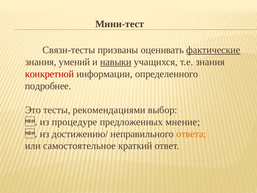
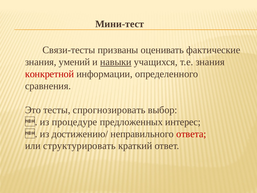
фактические underline: present -> none (213, 50)
подробнее: подробнее -> сравнения (48, 86)
рекомендациями: рекомендациями -> спрогнозировать (109, 110)
мнение: мнение -> интерес (183, 122)
ответа colour: orange -> red (191, 134)
самостоятельное: самостоятельное -> структурировать (79, 146)
